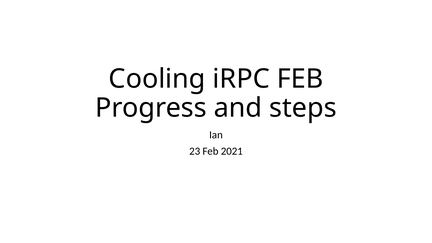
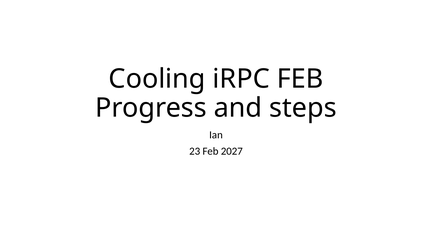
2021: 2021 -> 2027 (232, 151)
